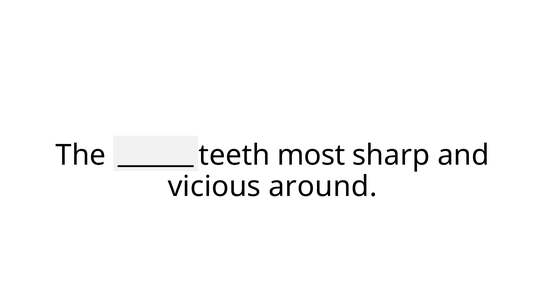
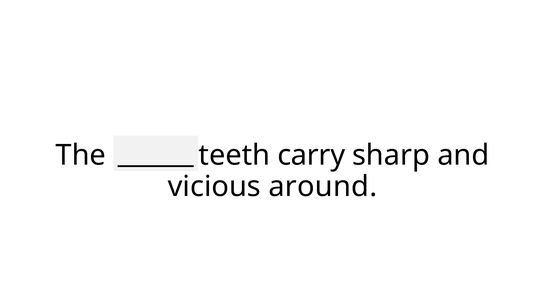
most: most -> carry (311, 155)
